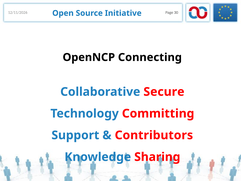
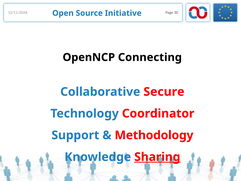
Committing: Committing -> Coordinator (158, 113)
Contributors: Contributors -> Methodology (154, 135)
Sharing underline: none -> present (157, 157)
